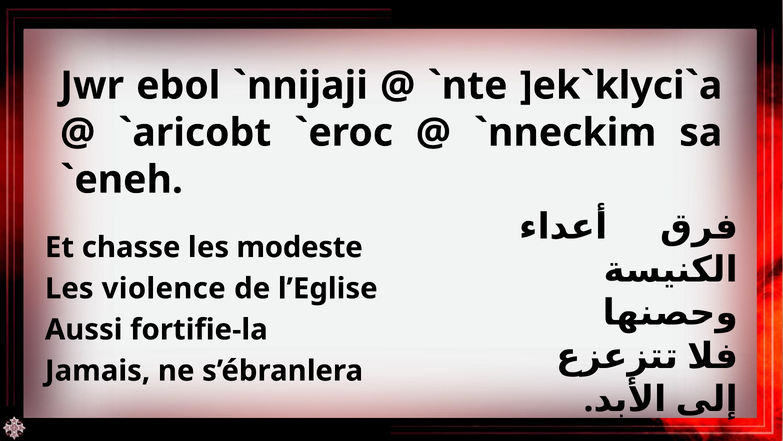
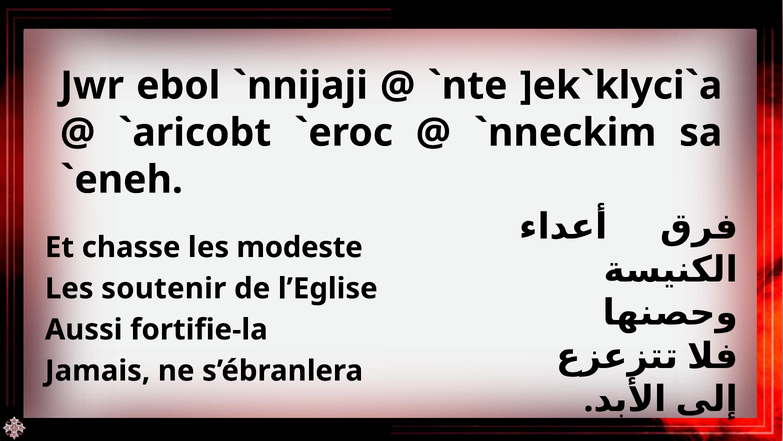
violence: violence -> soutenir (164, 288)
